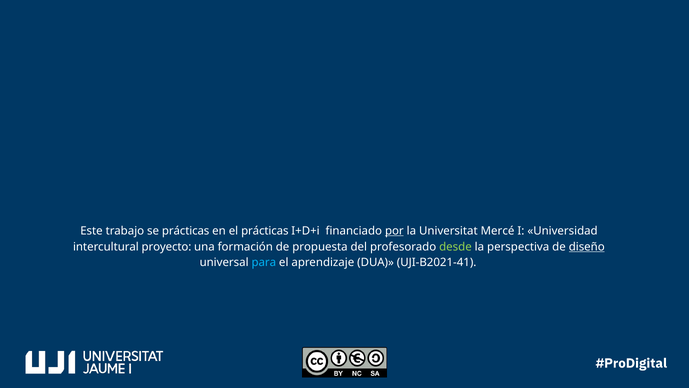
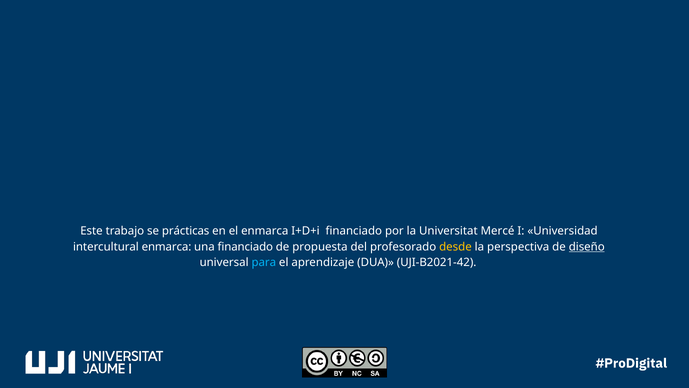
el prácticas: prácticas -> enmarca (265, 231)
por underline: present -> none (394, 231)
intercultural proyecto: proyecto -> enmarca (166, 247)
una formación: formación -> financiado (245, 247)
desde colour: light green -> yellow (455, 247)
UJI-B2021-41: UJI-B2021-41 -> UJI-B2021-42 (437, 262)
